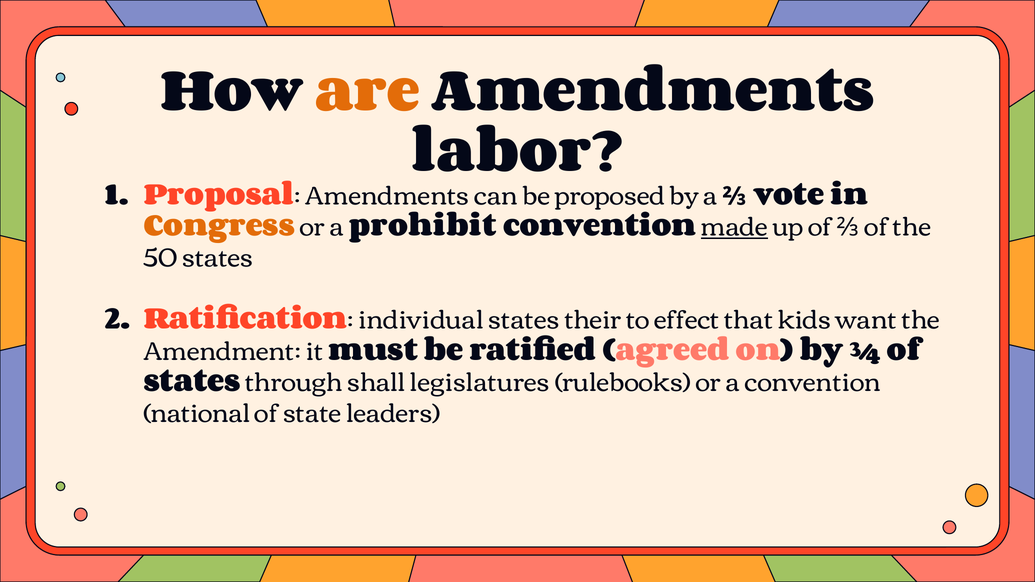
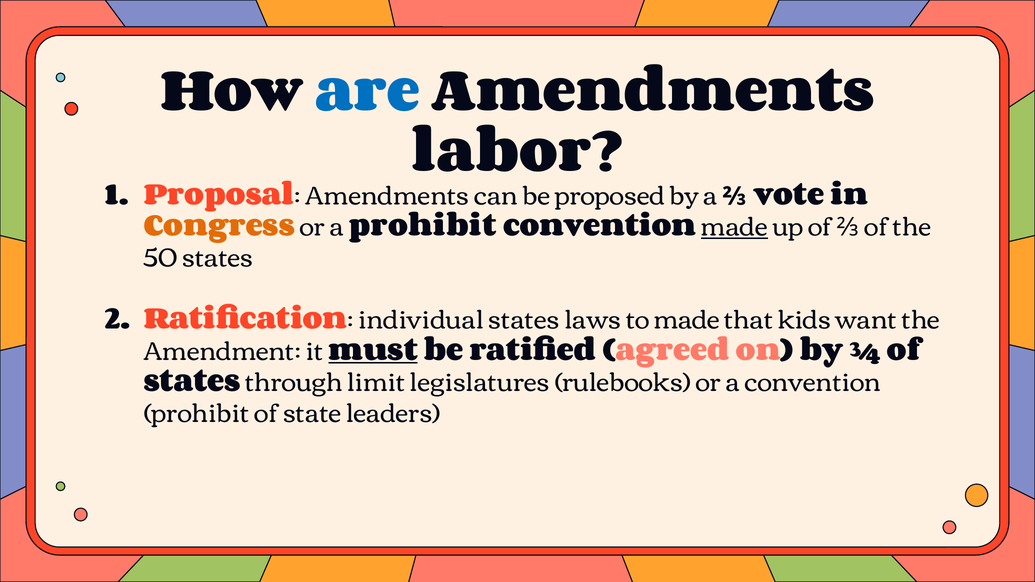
are colour: orange -> blue (367, 94)
their: their -> laws (593, 321)
to effect: effect -> made (687, 321)
must underline: none -> present (373, 352)
shall: shall -> limit (376, 383)
national: national -> prohibit (197, 414)
